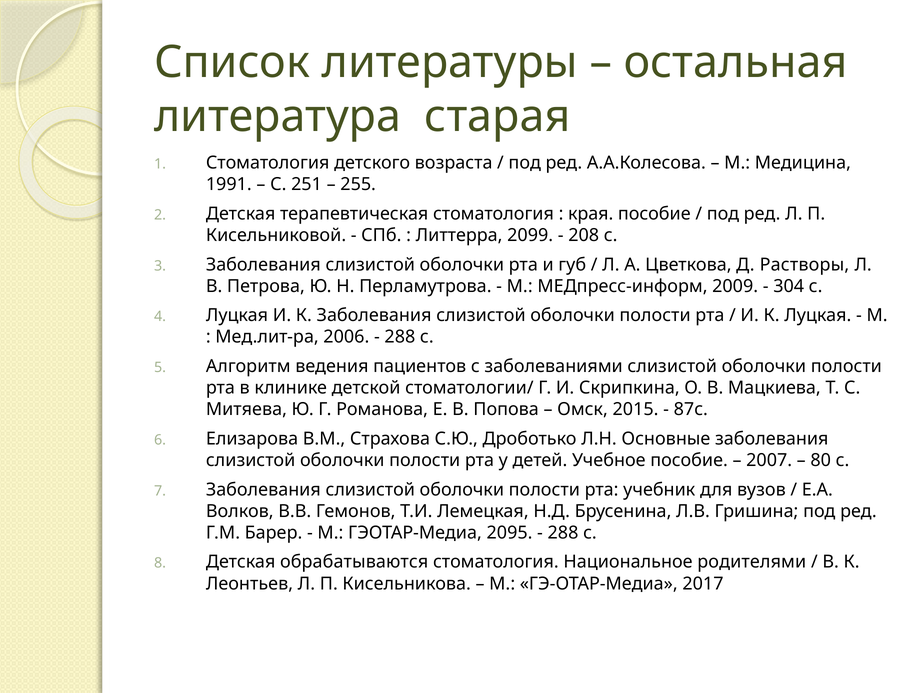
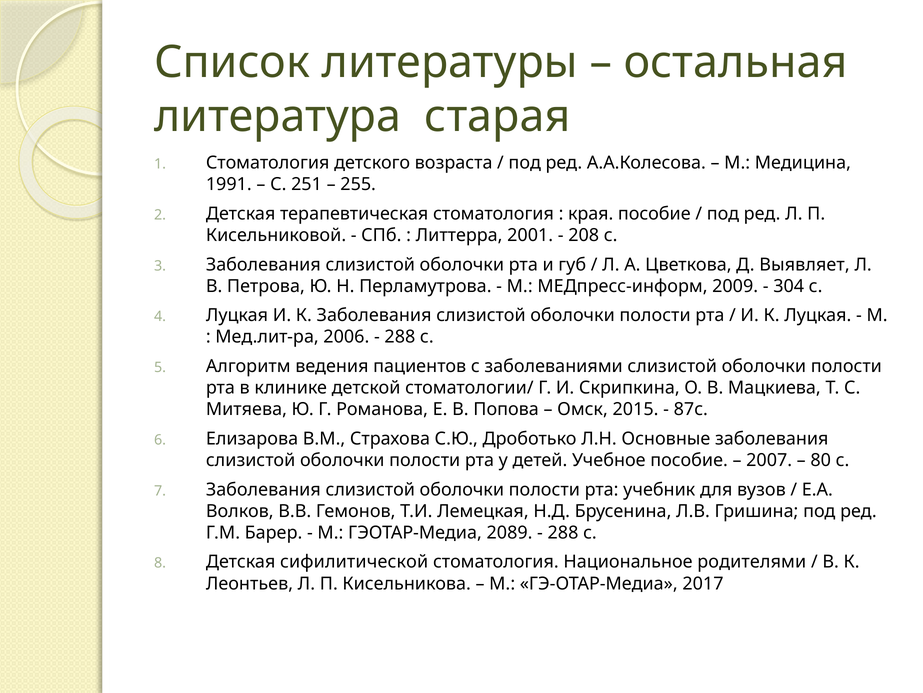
2099: 2099 -> 2001 (530, 235)
Растворы: Растворы -> Выявляет (805, 264)
2095: 2095 -> 2089 (510, 532)
обрабатываются: обрабатываются -> сифилитической (354, 561)
